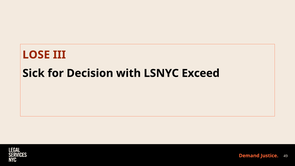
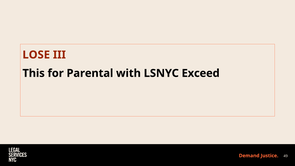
Sick: Sick -> This (34, 73)
Decision: Decision -> Parental (90, 73)
